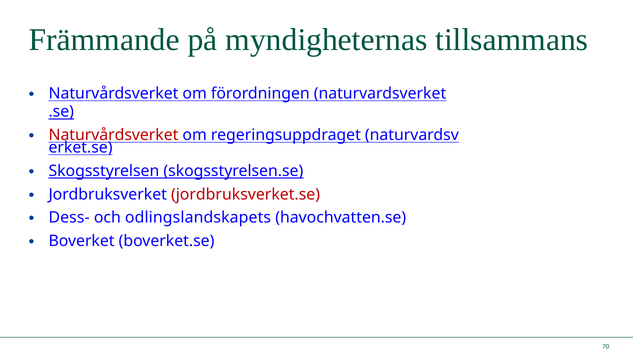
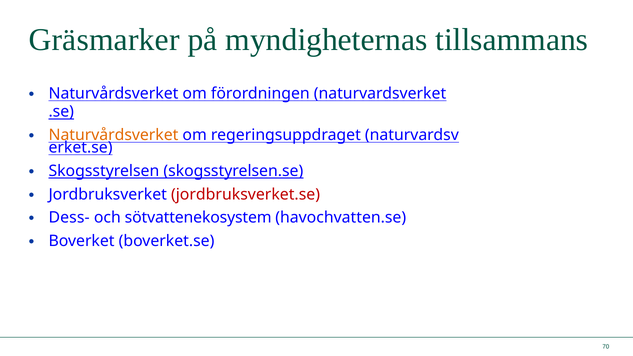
Främmande: Främmande -> Gräsmarker (104, 40)
Naturvårdsverket colour: red -> orange (113, 135)
odlingslandskapets: odlingslandskapets -> sötvattenekosystem (198, 218)
